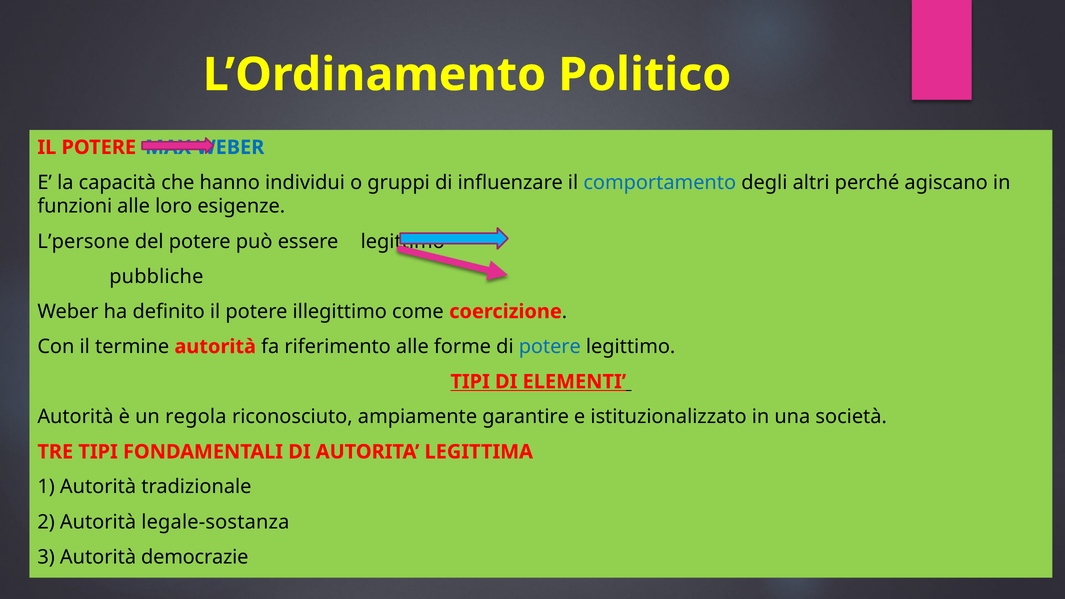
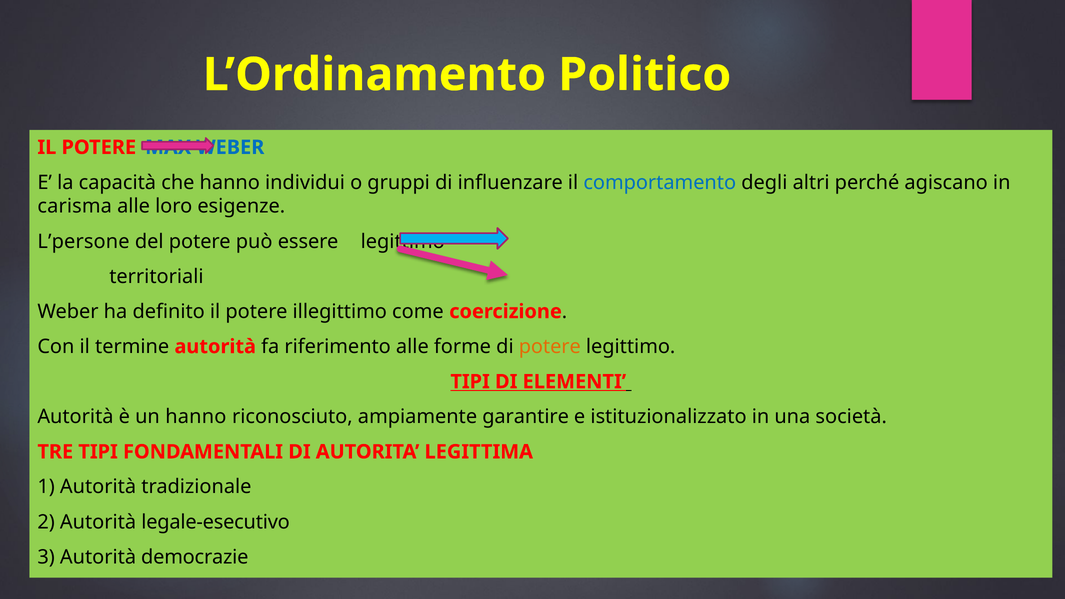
funzioni: funzioni -> carisma (75, 206)
pubbliche: pubbliche -> territoriali (156, 277)
potere colour: blue -> orange (550, 347)
un regola: regola -> hanno (196, 417)
legale-sostanza: legale-sostanza -> legale-esecutivo (216, 522)
